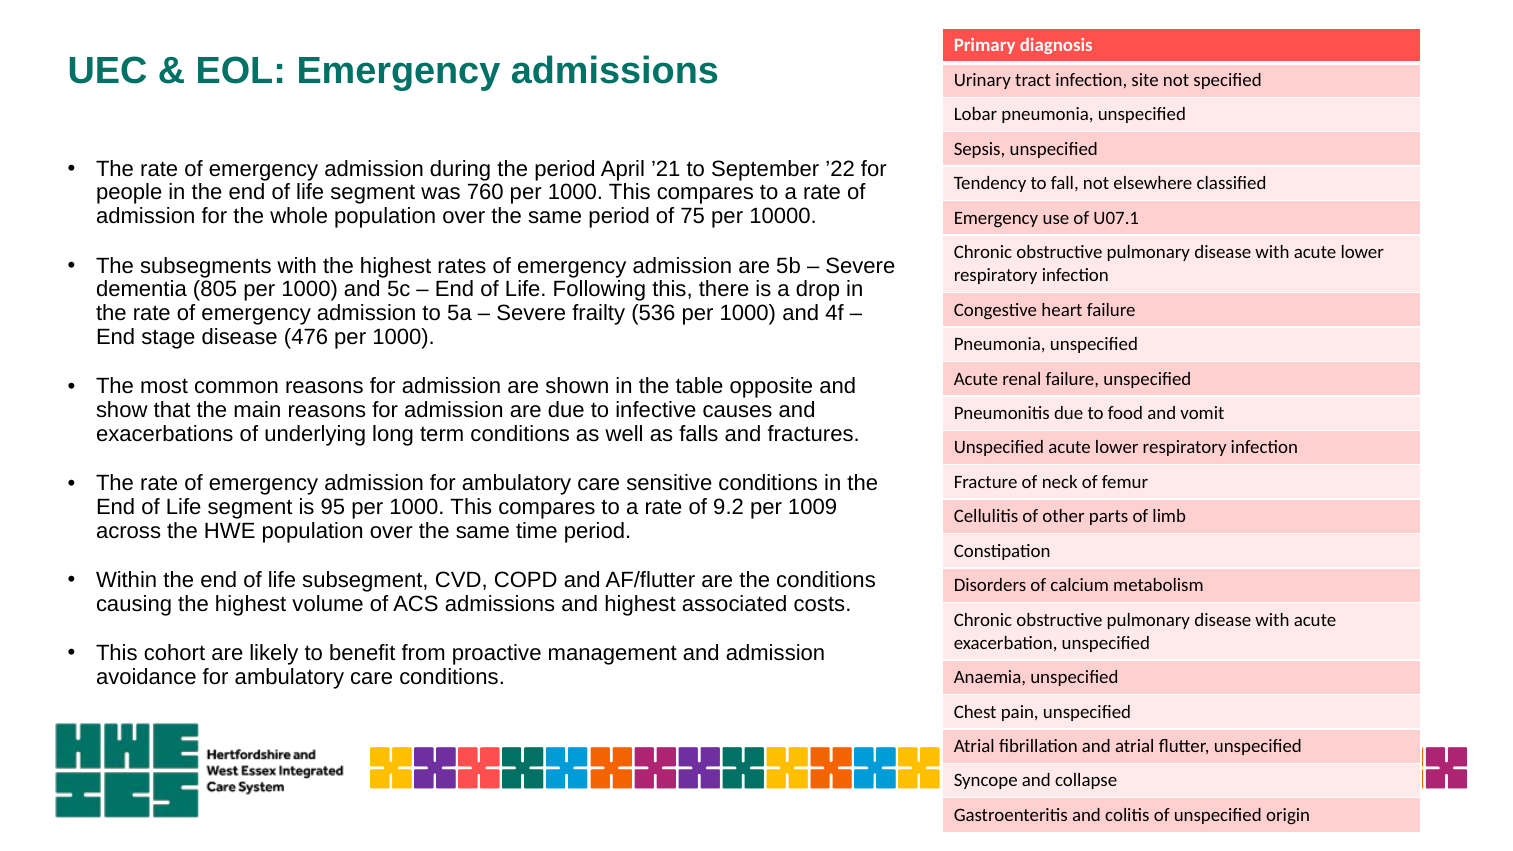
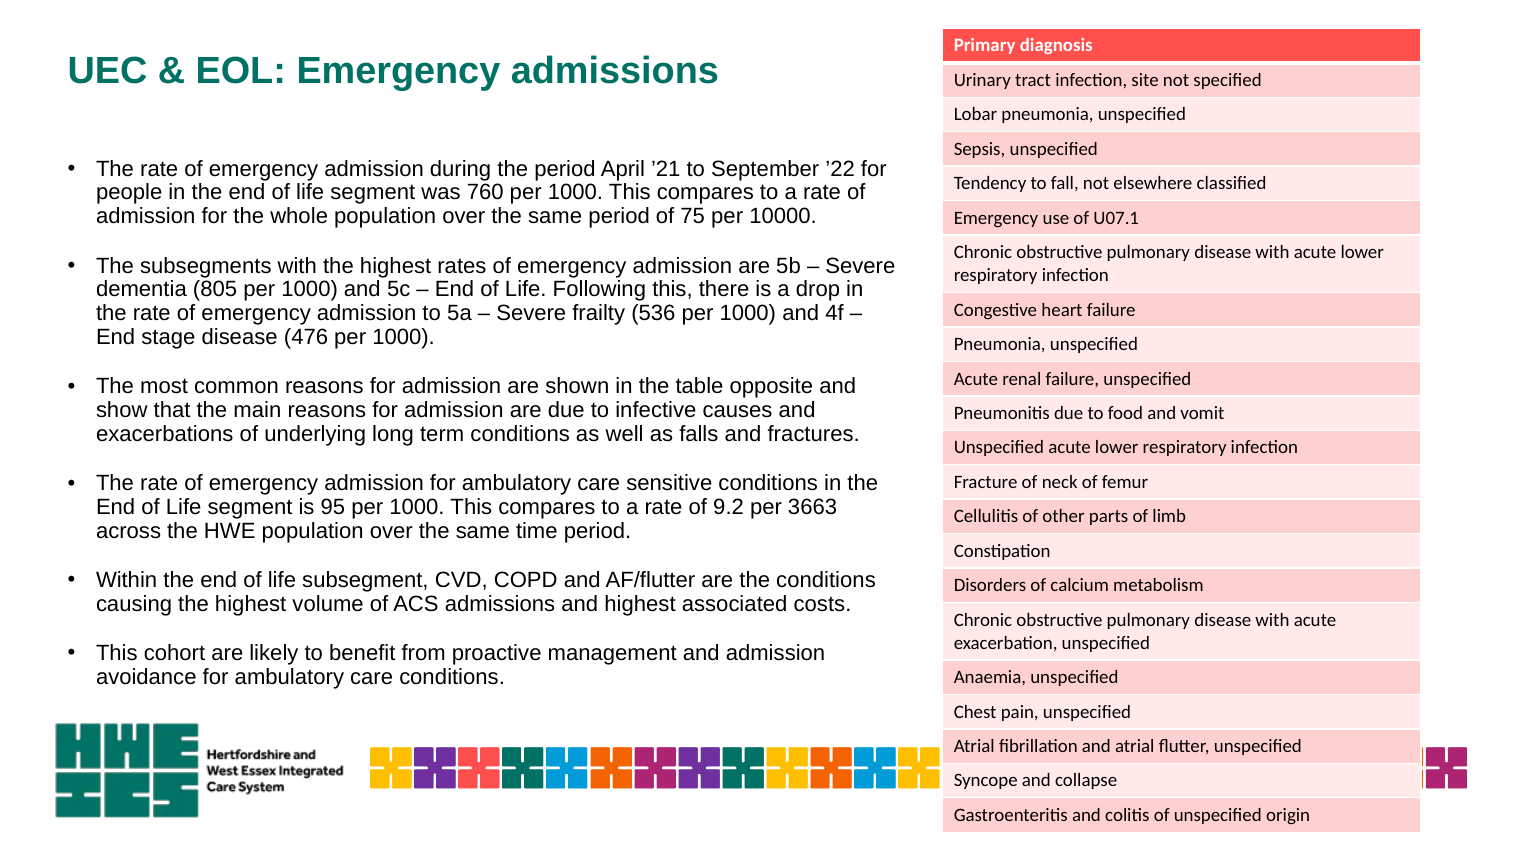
1009: 1009 -> 3663 (813, 507)
